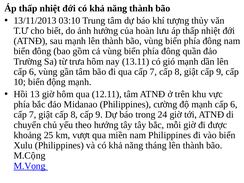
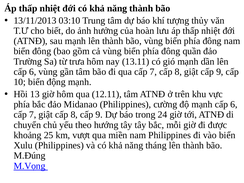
M.Cộng: M.Cộng -> M.Đúng (30, 156)
